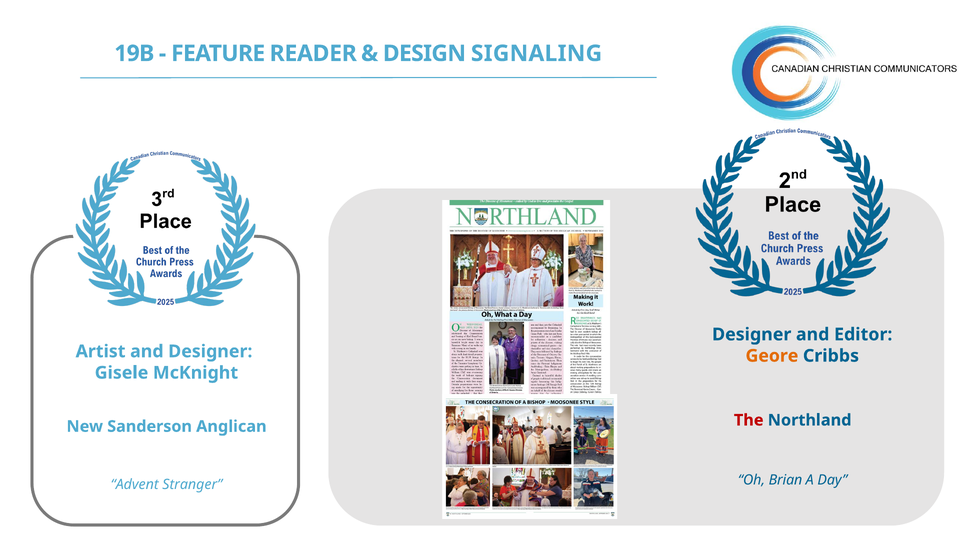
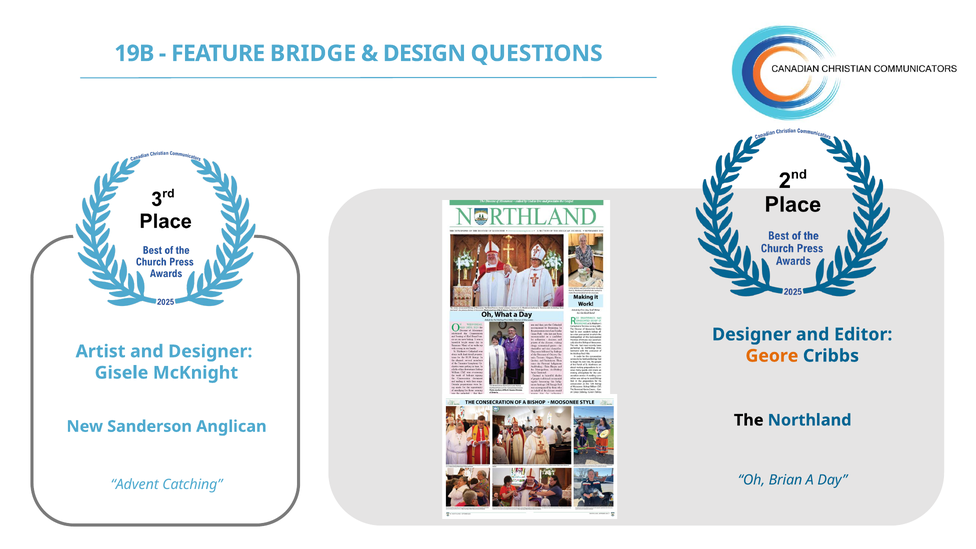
READER: READER -> BRIDGE (313, 53)
SIGNALING: SIGNALING -> QUESTIONS (537, 53)
The colour: red -> black (749, 420)
Stranger: Stranger -> Catching (192, 484)
